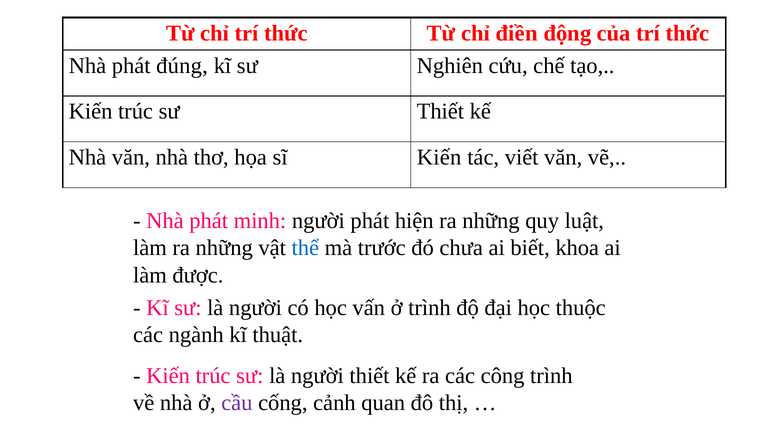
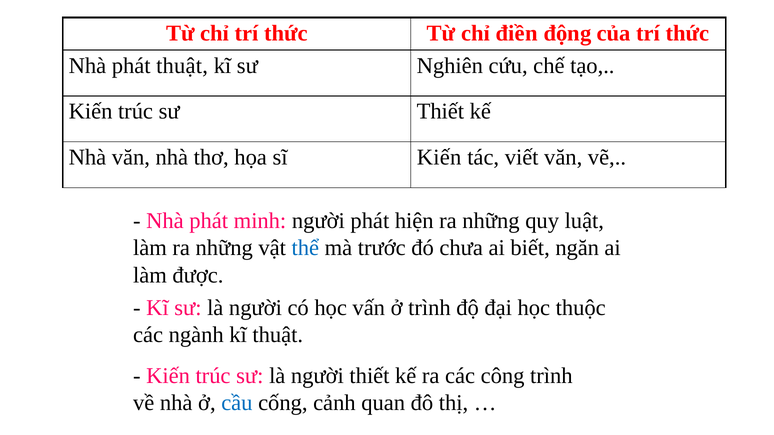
phát đúng: đúng -> thuật (182, 66)
khoa: khoa -> ngăn (577, 248)
cầu colour: purple -> blue (237, 403)
